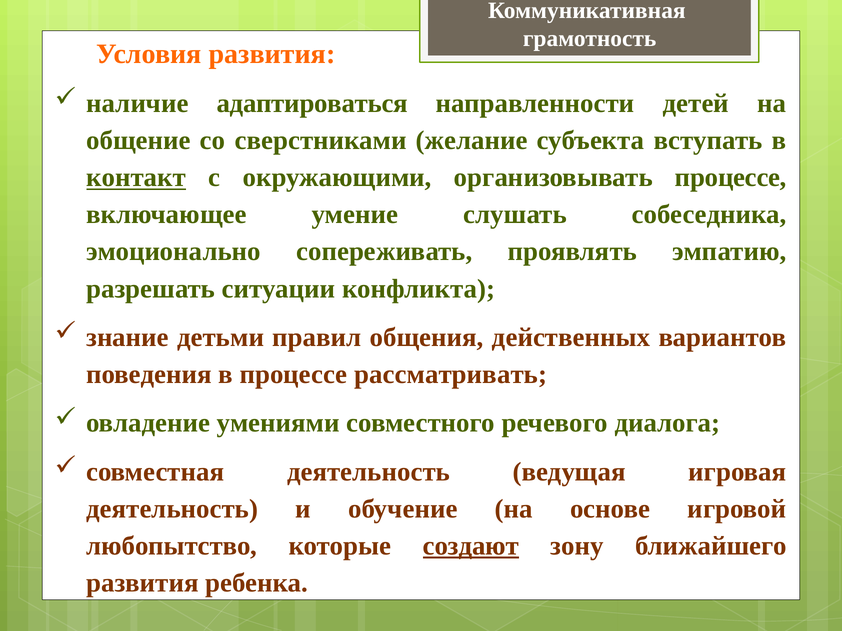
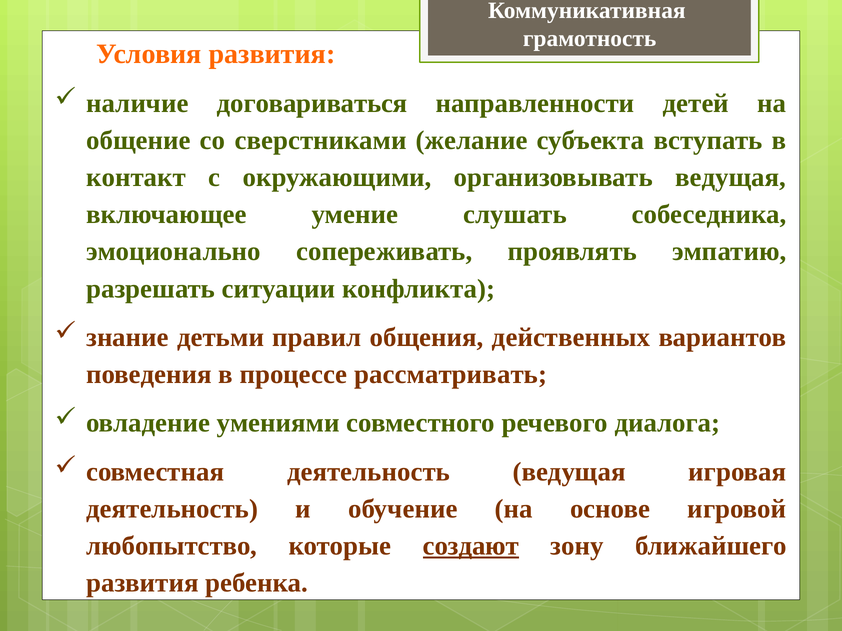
адаптироваться: адаптироваться -> договариваться (312, 104)
контакт underline: present -> none (136, 178)
организовывать процессе: процессе -> ведущая (731, 178)
